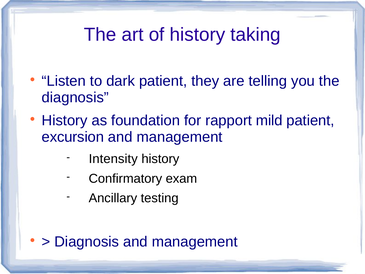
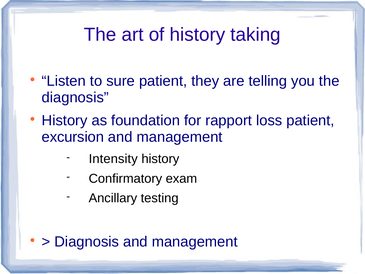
dark: dark -> sure (121, 81)
mild: mild -> loss (269, 120)
